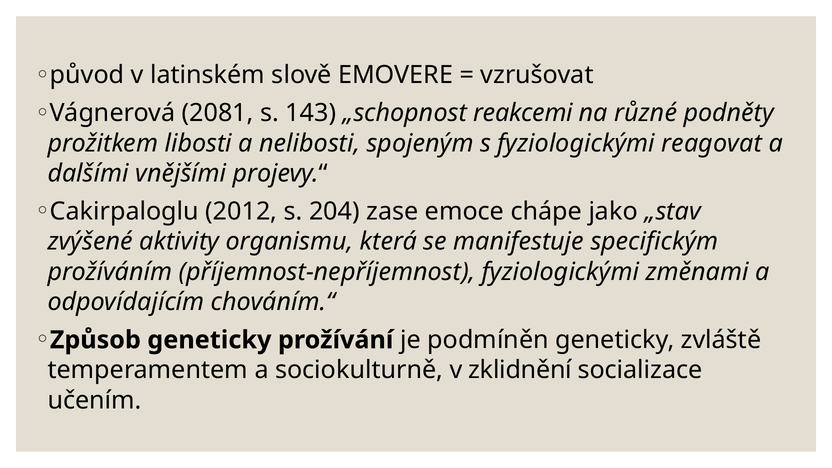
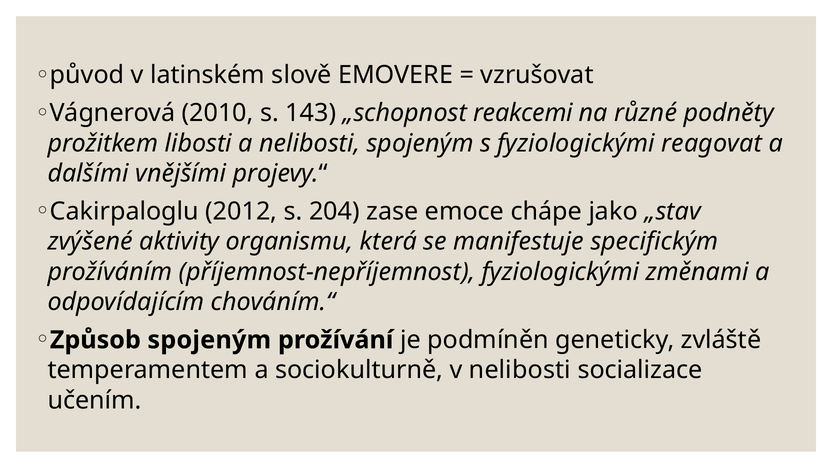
2081: 2081 -> 2010 (218, 113)
Způsob geneticky: geneticky -> spojeným (209, 340)
v zklidnění: zklidnění -> nelibosti (520, 370)
